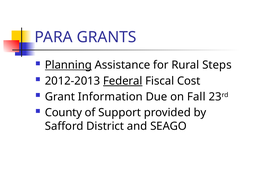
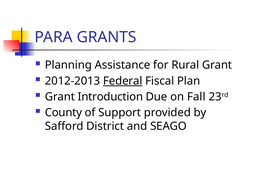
Planning underline: present -> none (68, 65)
Rural Steps: Steps -> Grant (217, 65)
Cost: Cost -> Plan (189, 81)
Information: Information -> Introduction (110, 97)
